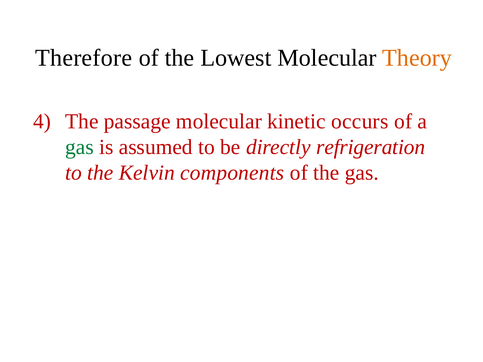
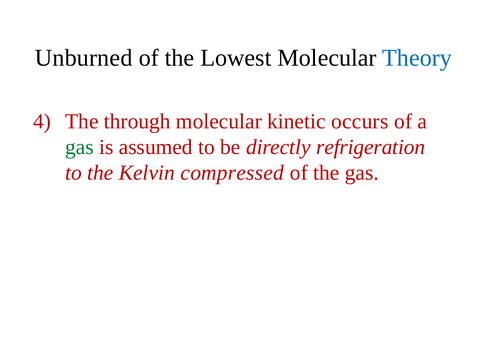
Therefore: Therefore -> Unburned (84, 58)
Theory colour: orange -> blue (417, 58)
passage: passage -> through (137, 121)
components: components -> compressed (232, 173)
